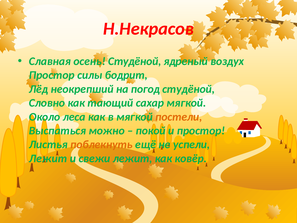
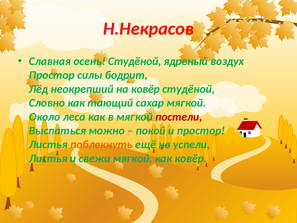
на погод: погод -> ковёр (145, 89)
постели colour: orange -> red (179, 117)
Лежит: Лежит -> Листья (48, 158)
свежи лежит: лежит -> мягкой (133, 158)
